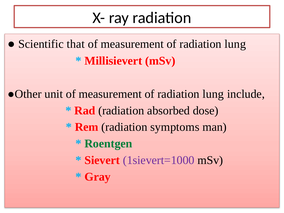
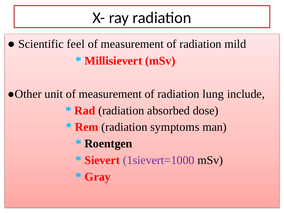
that: that -> feel (76, 44)
lung: lung -> mild (235, 44)
Roentgen colour: green -> black (108, 144)
